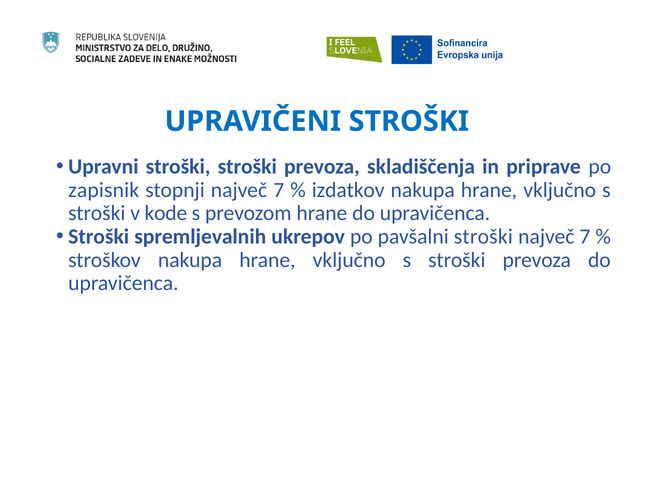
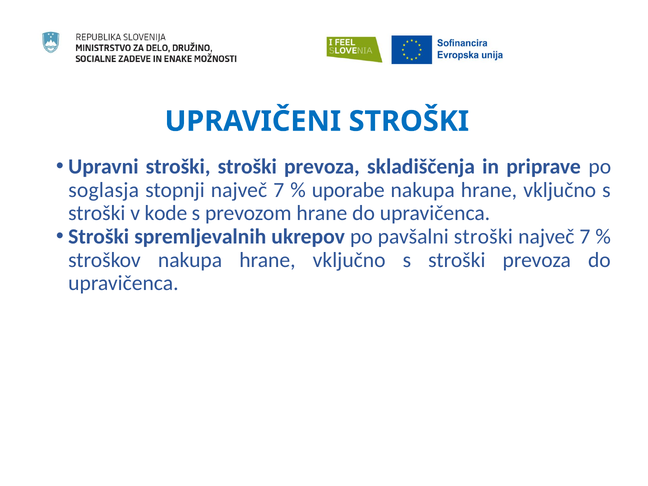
zapisnik: zapisnik -> soglasja (104, 190)
izdatkov: izdatkov -> uporabe (348, 190)
